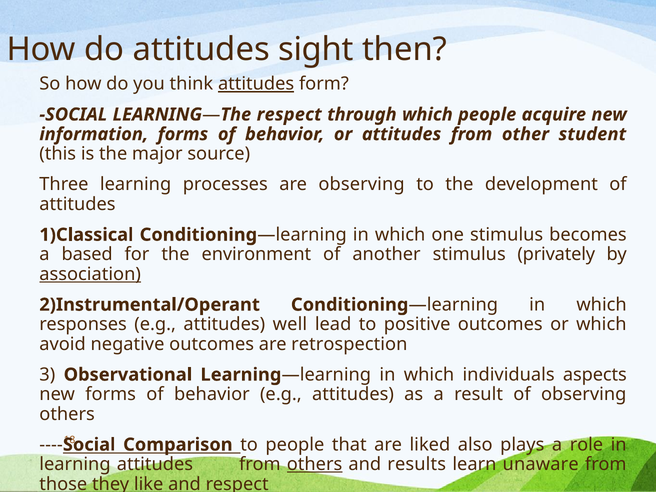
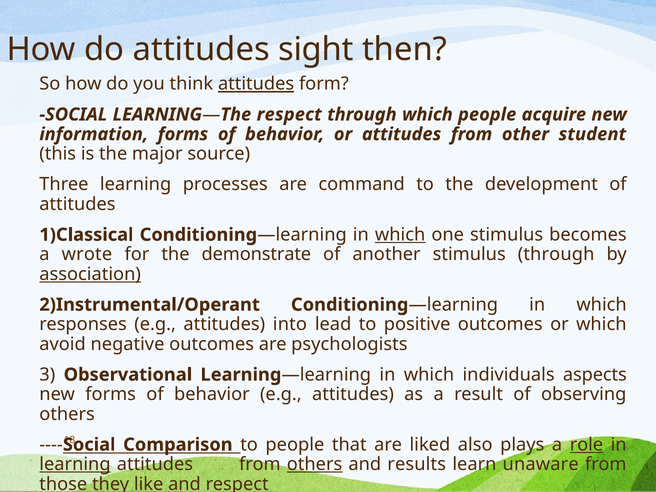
are observing: observing -> command (362, 184)
which underline: none -> present (400, 235)
based: based -> wrote (87, 254)
environment: environment -> demonstrate (256, 254)
stimulus privately: privately -> through (556, 254)
well: well -> into (290, 324)
retrospection: retrospection -> psychologists (349, 344)
role underline: none -> present (586, 445)
learning underline: none -> present (75, 464)
